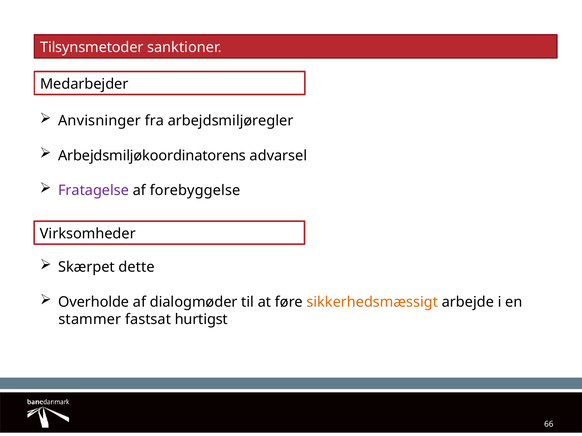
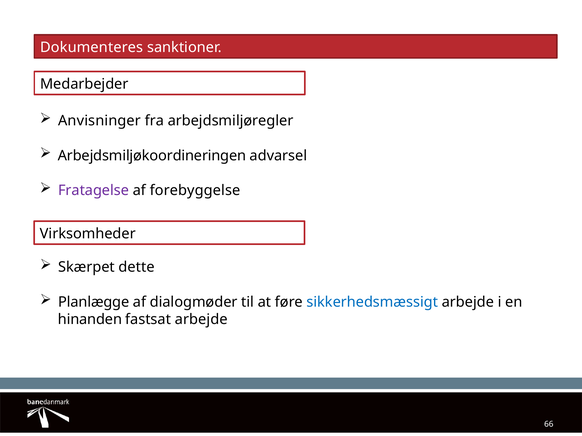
Tilsynsmetoder: Tilsynsmetoder -> Dokumenteres (92, 48)
Arbejdsmiljøkoordinatorens: Arbejdsmiljøkoordinatorens -> Arbejdsmiljøkoordineringen (152, 156)
Overholde: Overholde -> Planlægge (94, 302)
sikkerhedsmæssigt colour: orange -> blue (372, 302)
stammer: stammer -> hinanden (90, 320)
fastsat hurtigst: hurtigst -> arbejde (201, 320)
